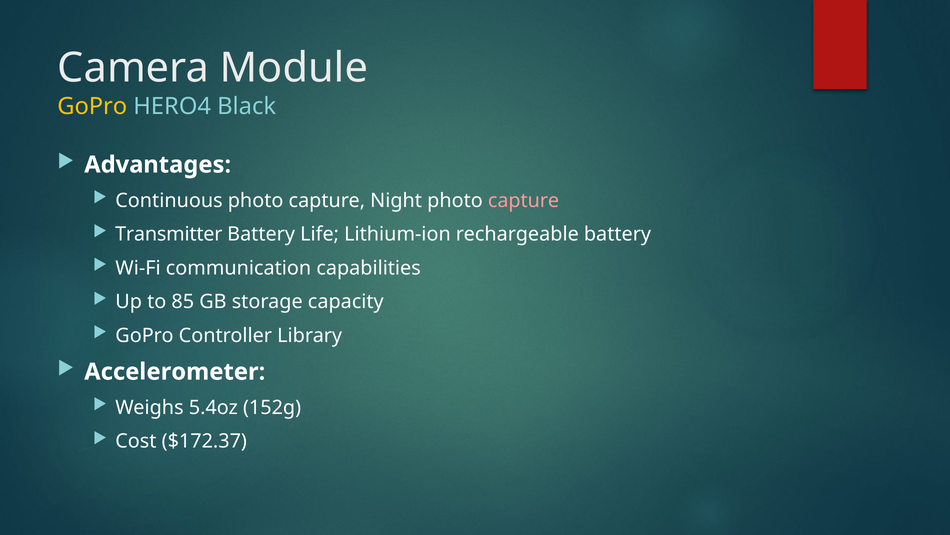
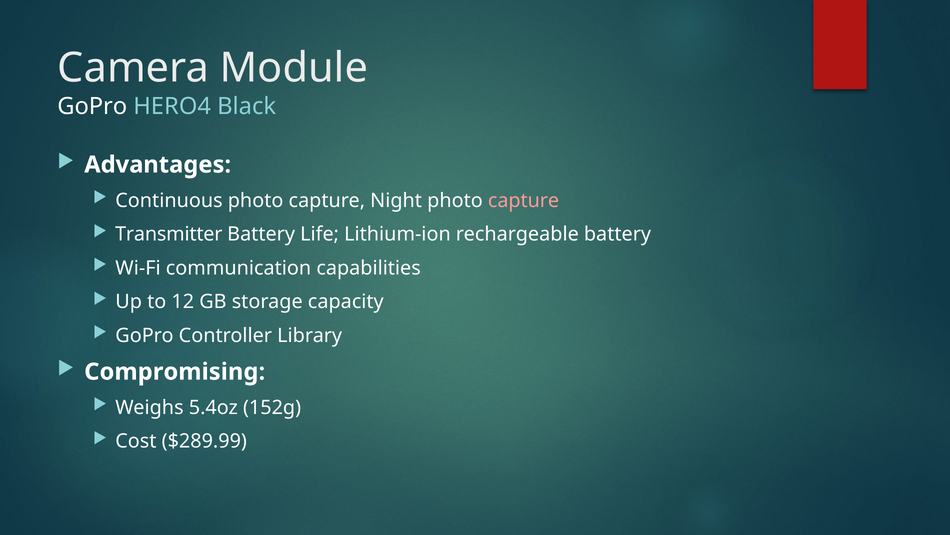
GoPro colour: yellow -> white (92, 106)
85: 85 -> 12 (183, 301)
Accelerometer: Accelerometer -> Compromising (175, 371)
$172.37: $172.37 -> $289.99 (204, 441)
